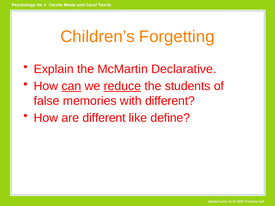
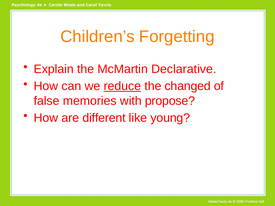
can underline: present -> none (71, 86)
students: students -> changed (188, 86)
with different: different -> propose (170, 101)
define: define -> young (170, 118)
